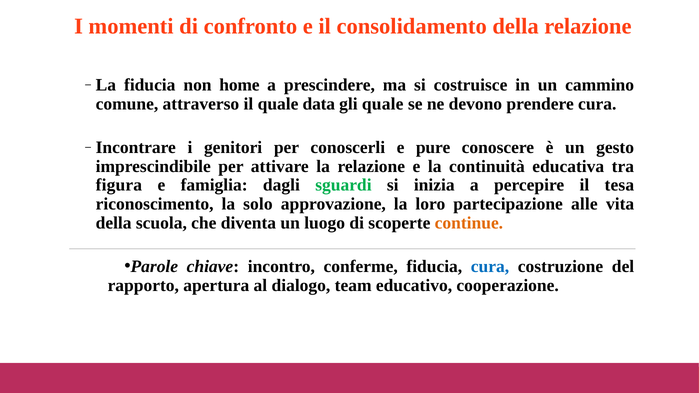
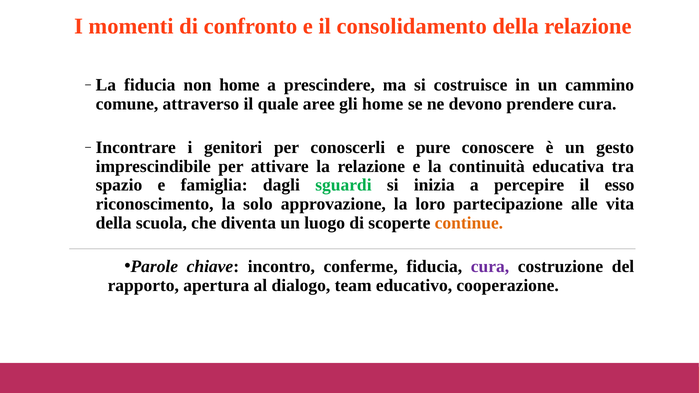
data: data -> aree (319, 104)
gli quale: quale -> home (383, 104)
figura: figura -> spazio (119, 185)
tesa: tesa -> esso (620, 185)
cura colour: blue -> purple (490, 267)
